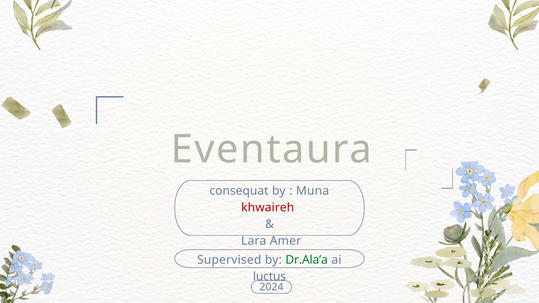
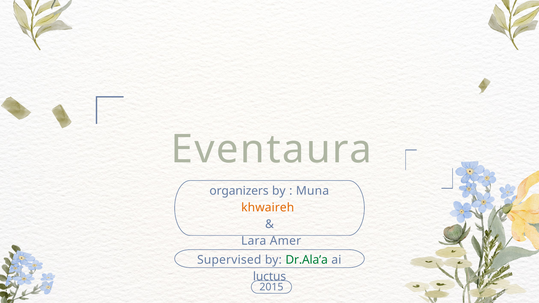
consequat: consequat -> organizers (239, 191)
khwaireh colour: red -> orange (268, 208)
2024: 2024 -> 2015 (271, 287)
